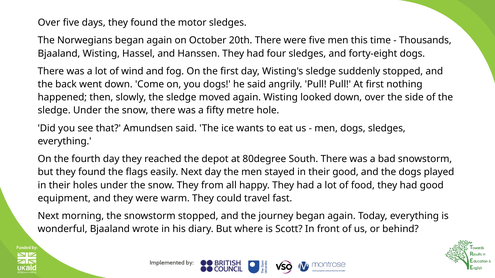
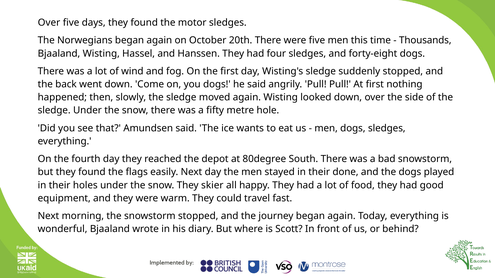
their good: good -> done (346, 172)
from: from -> skier (212, 185)
